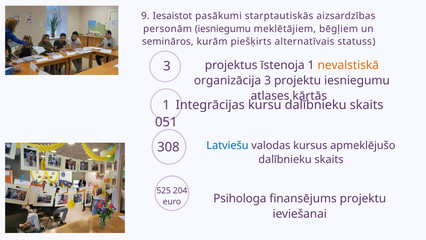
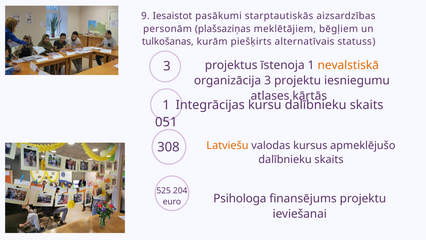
personām iesniegumu: iesniegumu -> plašsaziņas (223, 29)
semināros: semināros -> tulkošanas (168, 41)
Latviešu colour: blue -> orange (227, 145)
